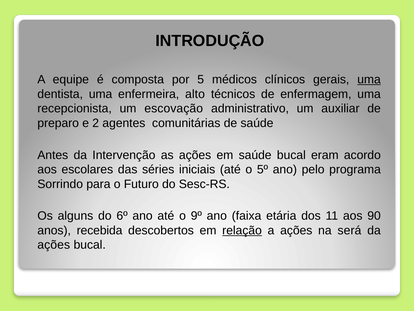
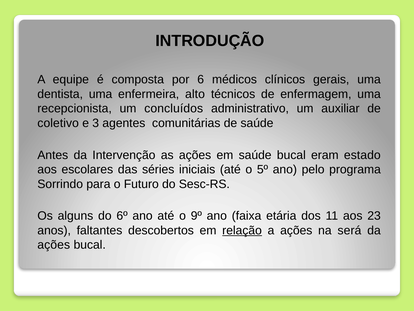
5: 5 -> 6 (201, 79)
uma underline: present -> none (369, 79)
escovação: escovação -> concluídos (174, 108)
preparo: preparo -> coletivo (58, 123)
2: 2 -> 3 (96, 123)
acordo: acordo -> estado (362, 155)
90: 90 -> 23 (374, 216)
recebida: recebida -> faltantes (100, 230)
